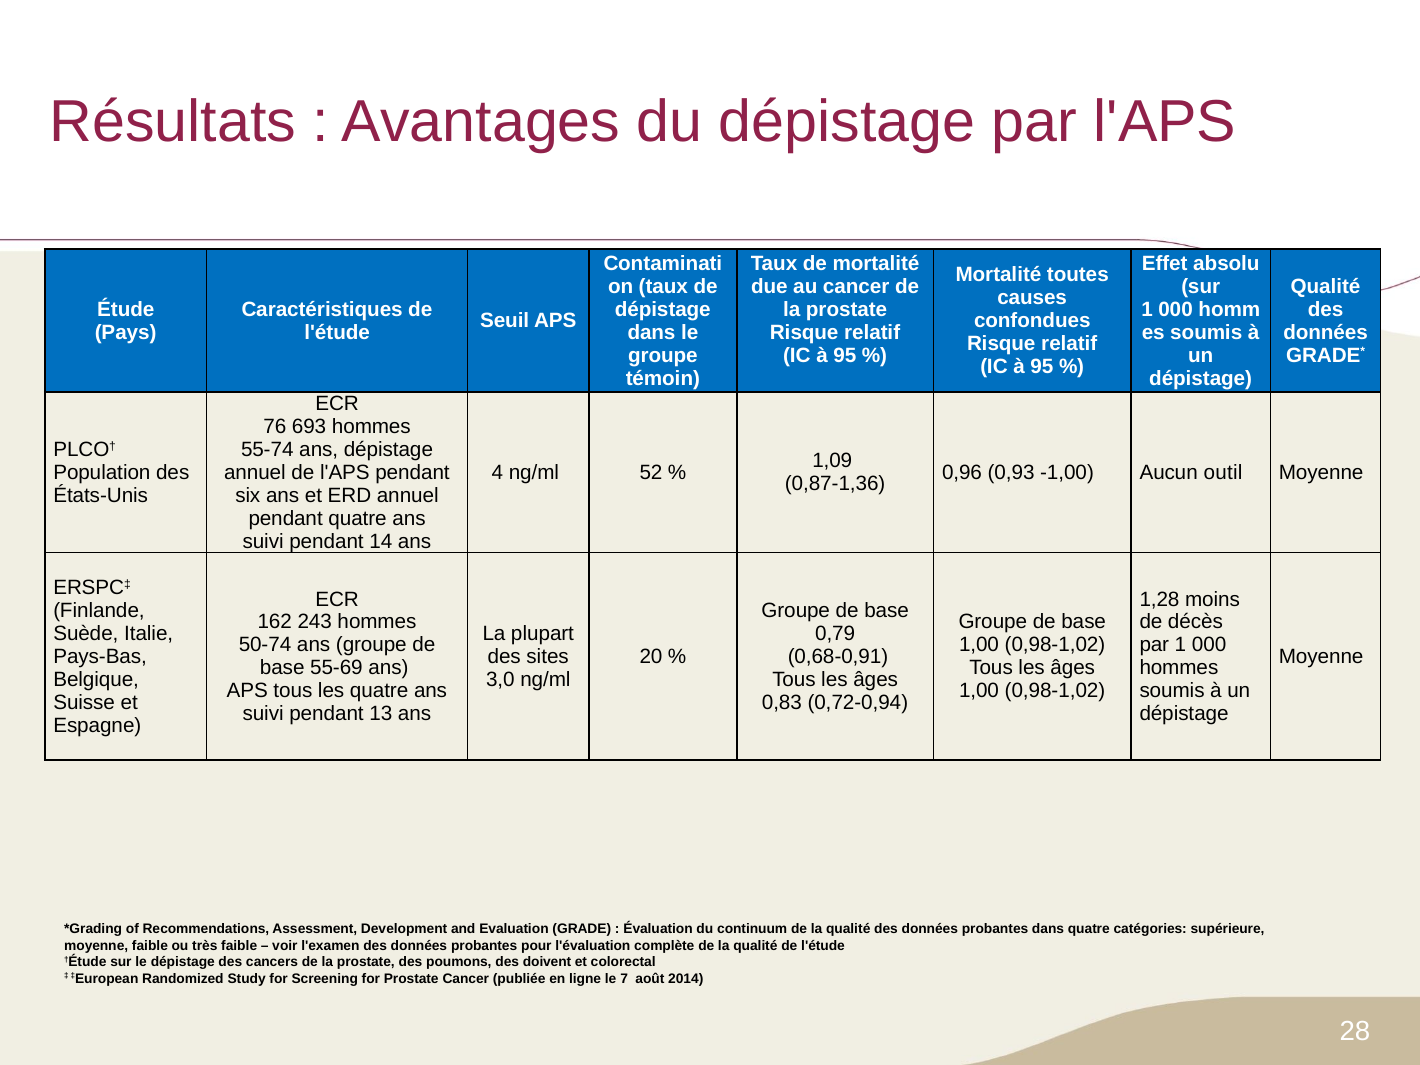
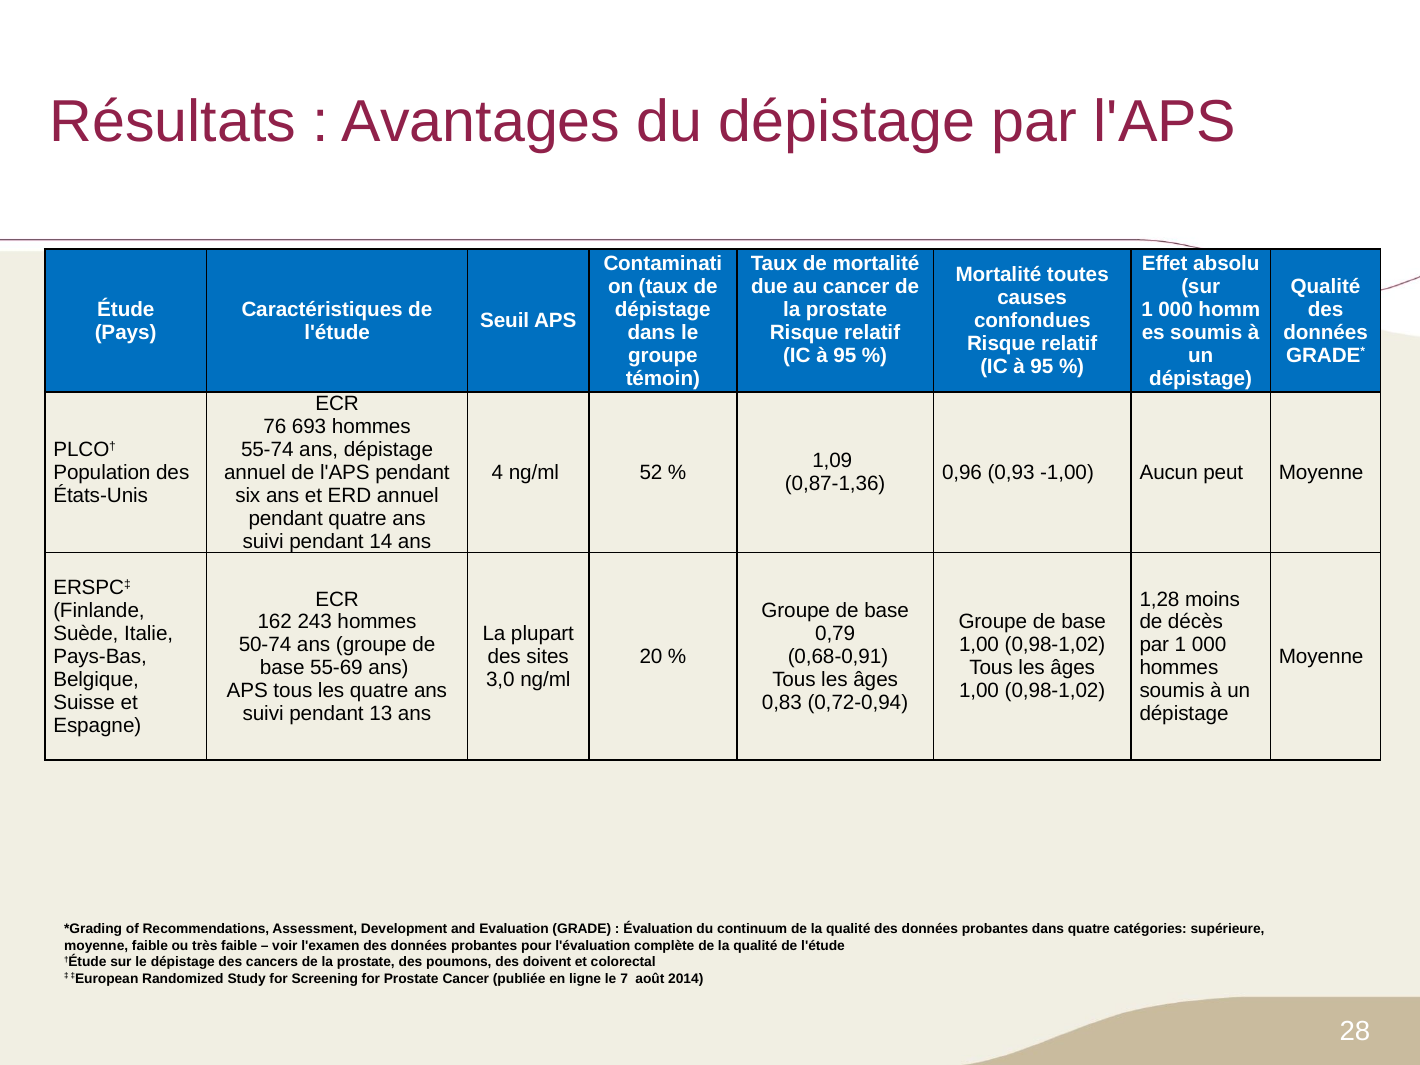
outil: outil -> peut (1223, 473)
